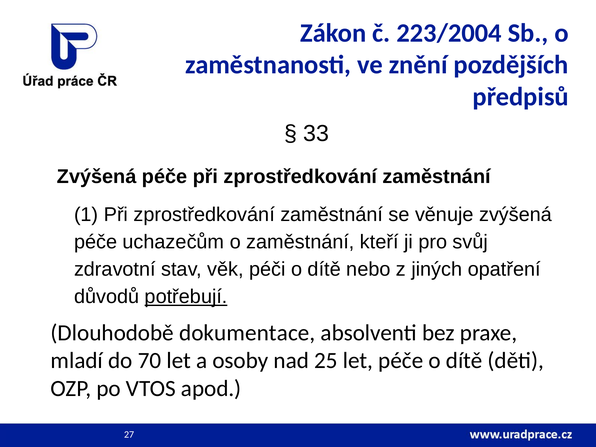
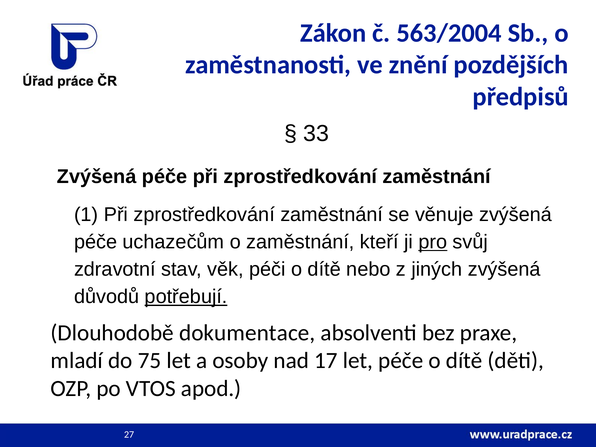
223/2004: 223/2004 -> 563/2004 (449, 33)
pro underline: none -> present (433, 242)
jiných opatření: opatření -> zvýšená (504, 269)
70: 70 -> 75 (149, 361)
25: 25 -> 17 (326, 361)
